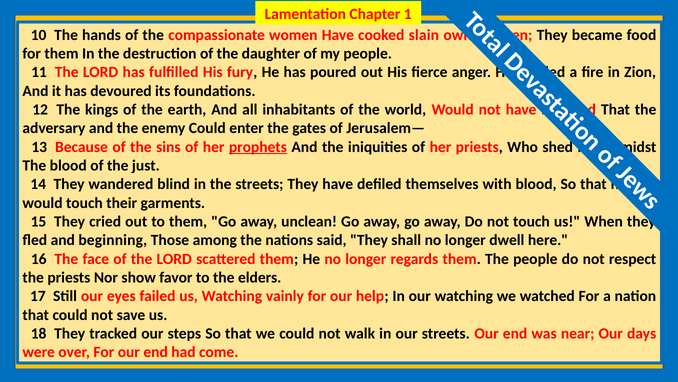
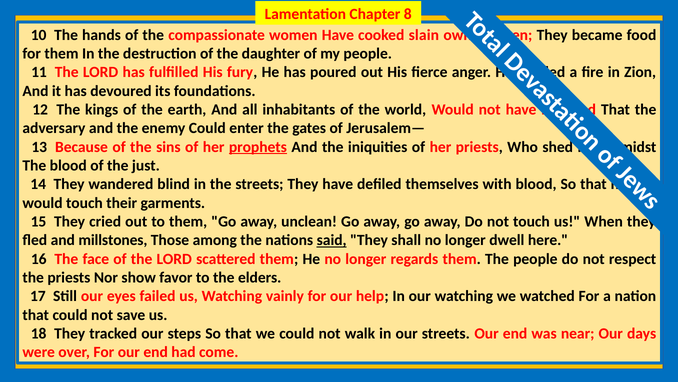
1: 1 -> 8 (408, 14)
beginning: beginning -> millstones (113, 240)
said underline: none -> present (332, 240)
